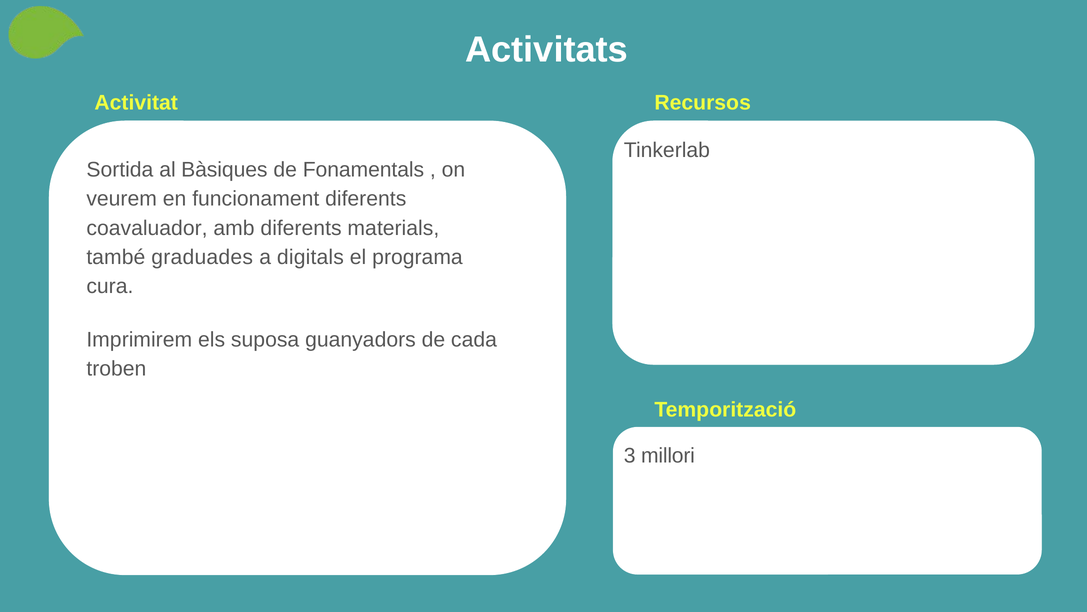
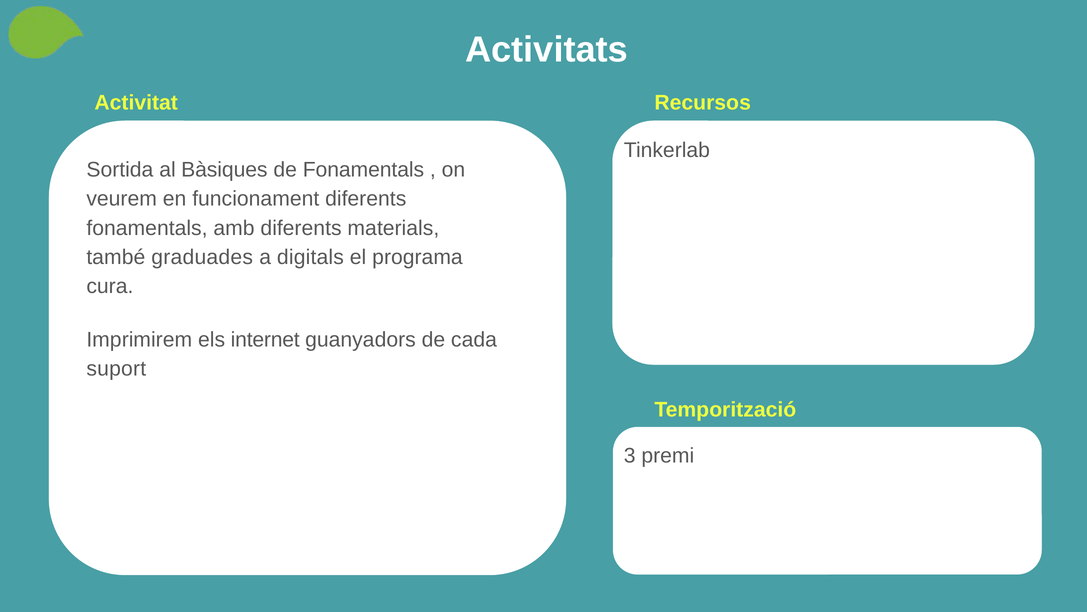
coavaluador: coavaluador -> fonamentals (147, 228)
suposa: suposa -> internet (265, 339)
troben: troben -> suport (116, 369)
millori: millori -> premi (668, 455)
